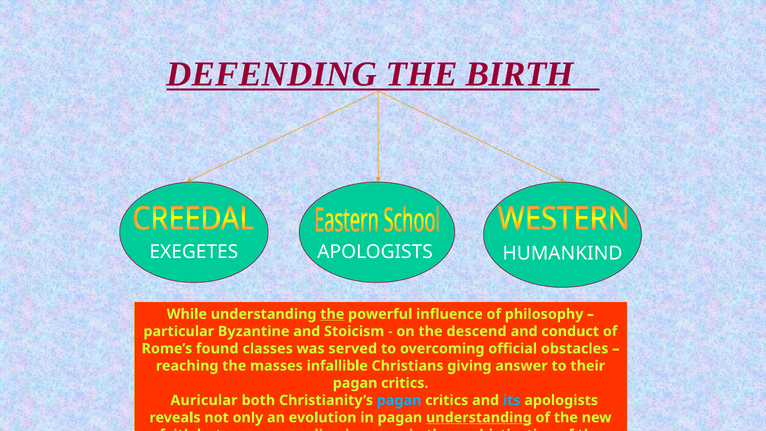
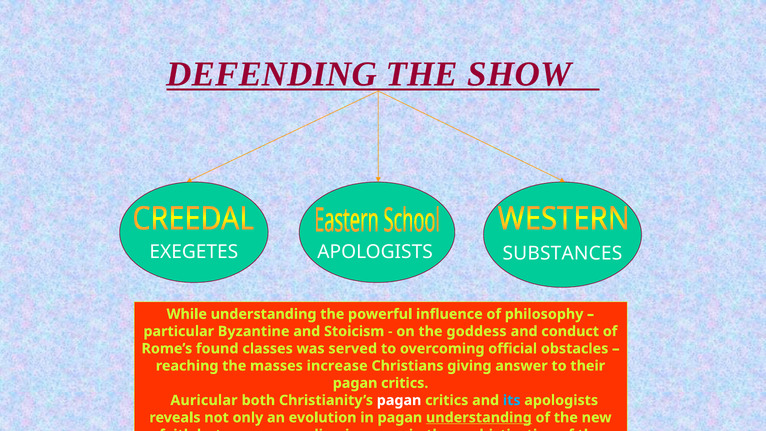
BIRTH: BIRTH -> SHOW (519, 74)
HUMANKIND: HUMANKIND -> SUBSTANCES (562, 253)
the underline: present -> none (332, 314)
descend: descend -> goddess (476, 331)
masses infallible: infallible -> increase (337, 366)
pagan colour: light blue -> white (399, 400)
